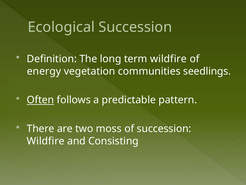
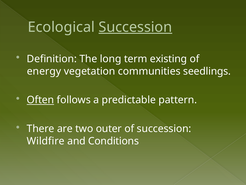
Succession underline: none -> present (135, 27)
term wildfire: wildfire -> existing (169, 59)
moss: moss -> outer (109, 128)
Consisting: Consisting -> Conditions (114, 141)
